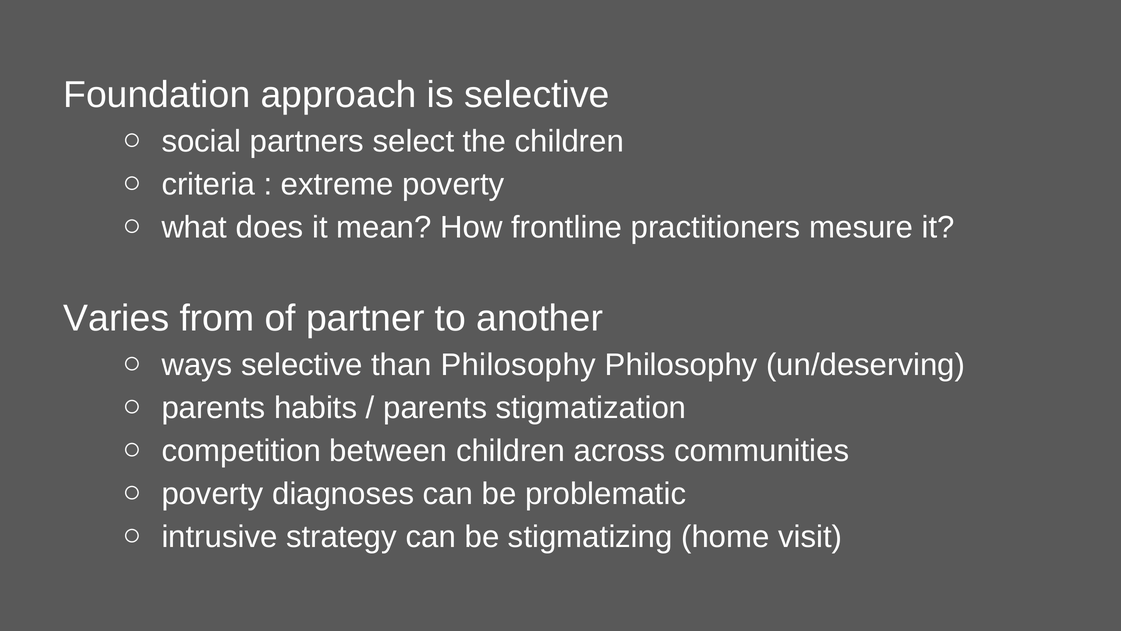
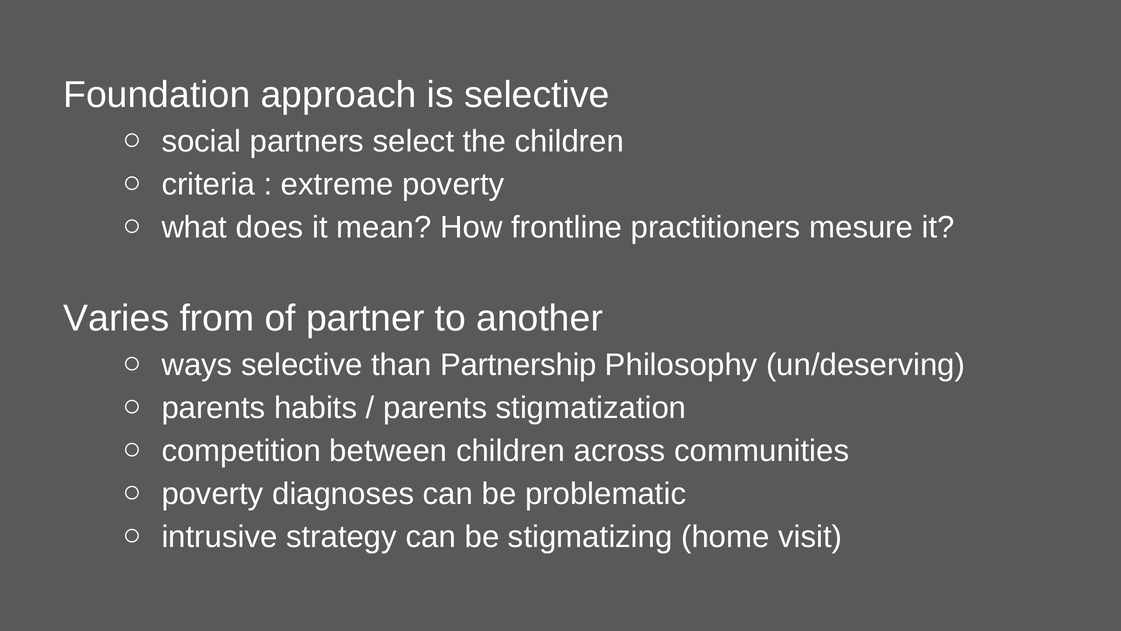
than Philosophy: Philosophy -> Partnership (518, 365)
